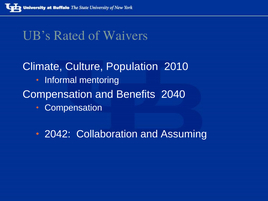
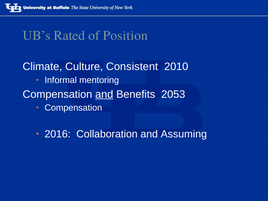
Waivers: Waivers -> Position (125, 36)
Population: Population -> Consistent (132, 67)
and underline: none -> present (104, 94)
2040: 2040 -> 2053 (173, 94)
2042: 2042 -> 2016 (58, 134)
